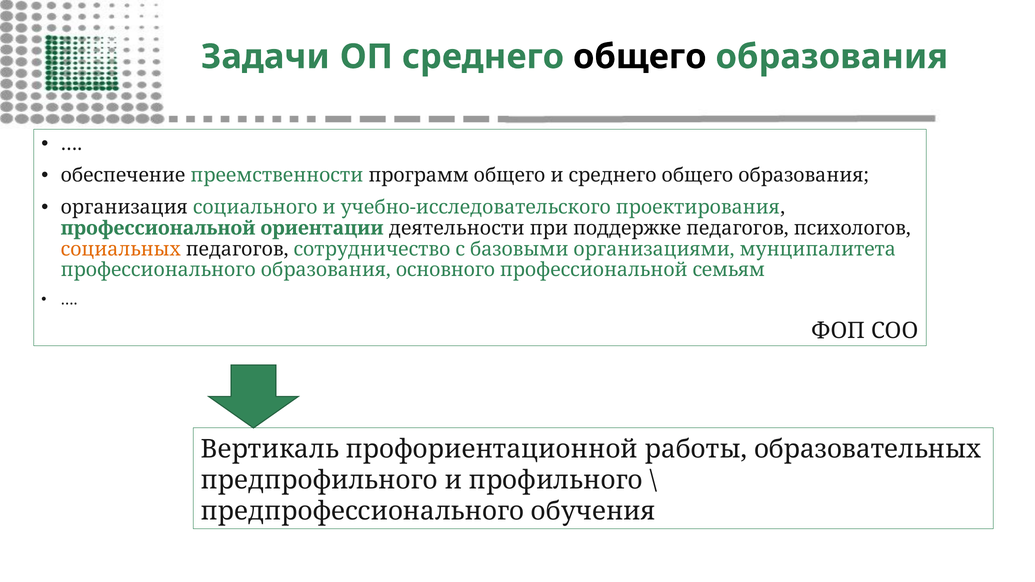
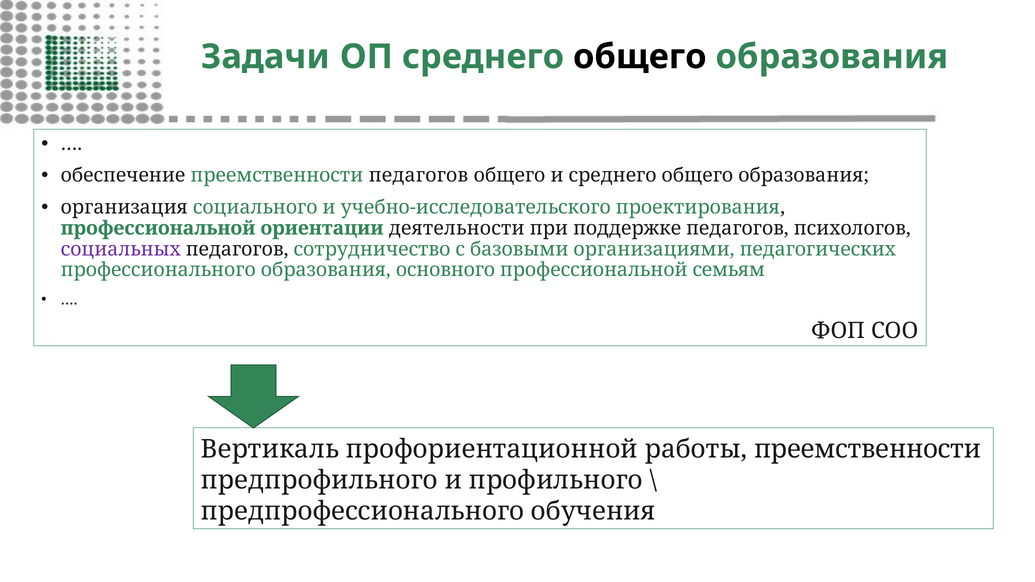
преемственности программ: программ -> педагогов (419, 176)
социальных colour: orange -> purple (121, 249)
мунципалитета: мунципалитета -> педагогических (818, 249)
работы образовательных: образовательных -> преемственности (868, 449)
